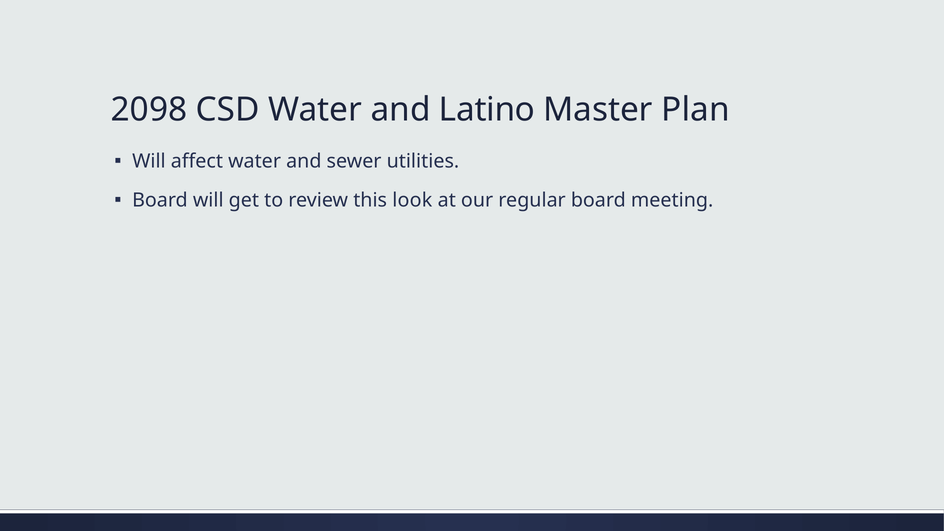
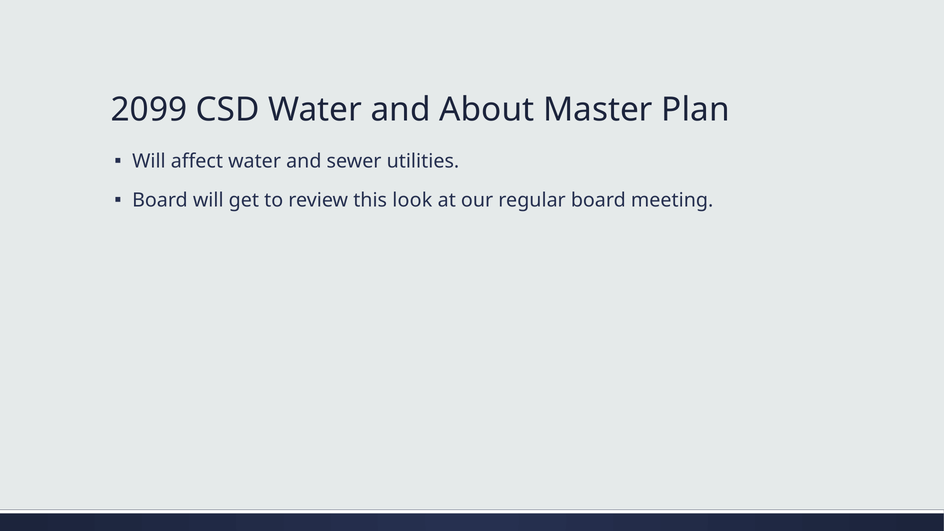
2098: 2098 -> 2099 (149, 110)
Latino: Latino -> About (487, 110)
